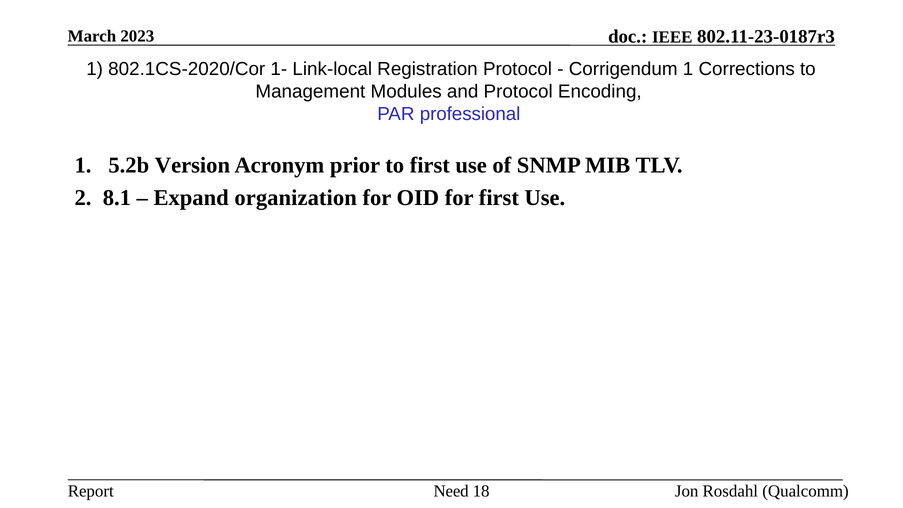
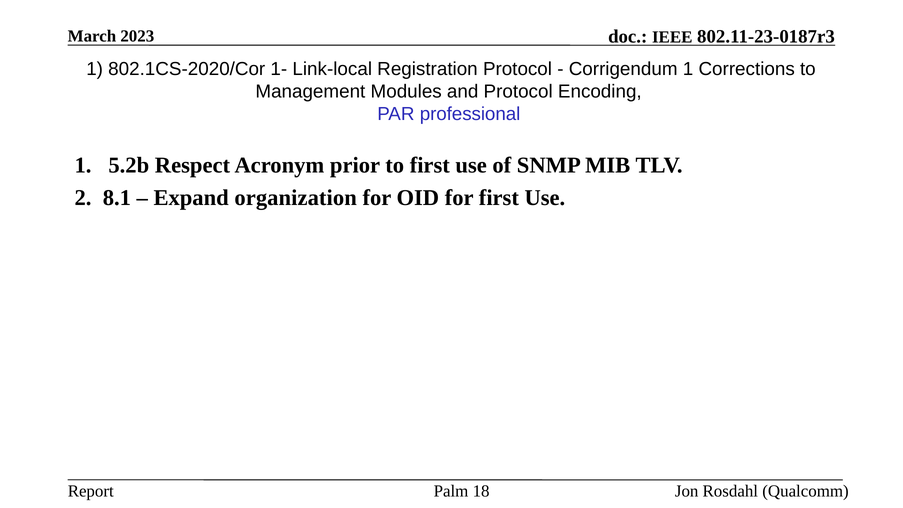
Version: Version -> Respect (192, 165)
Need: Need -> Palm (451, 491)
